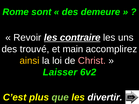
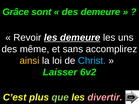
Rome: Rome -> Grâce (16, 12)
les contraire: contraire -> demeure (80, 38)
trouvé: trouvé -> même (35, 49)
main: main -> sans (73, 49)
Christ colour: pink -> light blue (92, 61)
divertir colour: white -> pink (105, 98)
